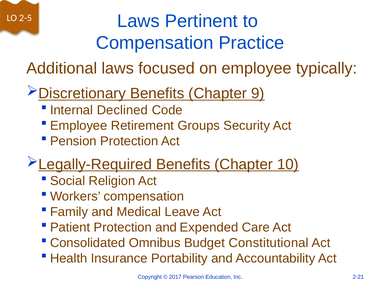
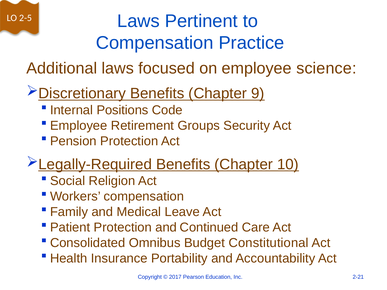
typically: typically -> science (326, 68)
Declined: Declined -> Positions (122, 110)
Expended: Expended -> Continued (209, 228)
